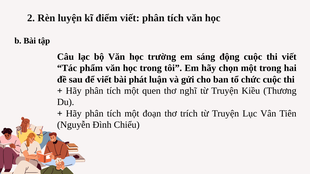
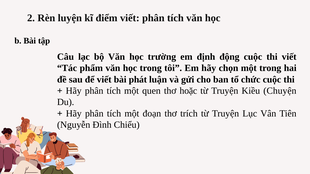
sáng: sáng -> định (206, 57)
nghĩ: nghĩ -> hoặc (188, 91)
Thương: Thương -> Chuyện (280, 91)
